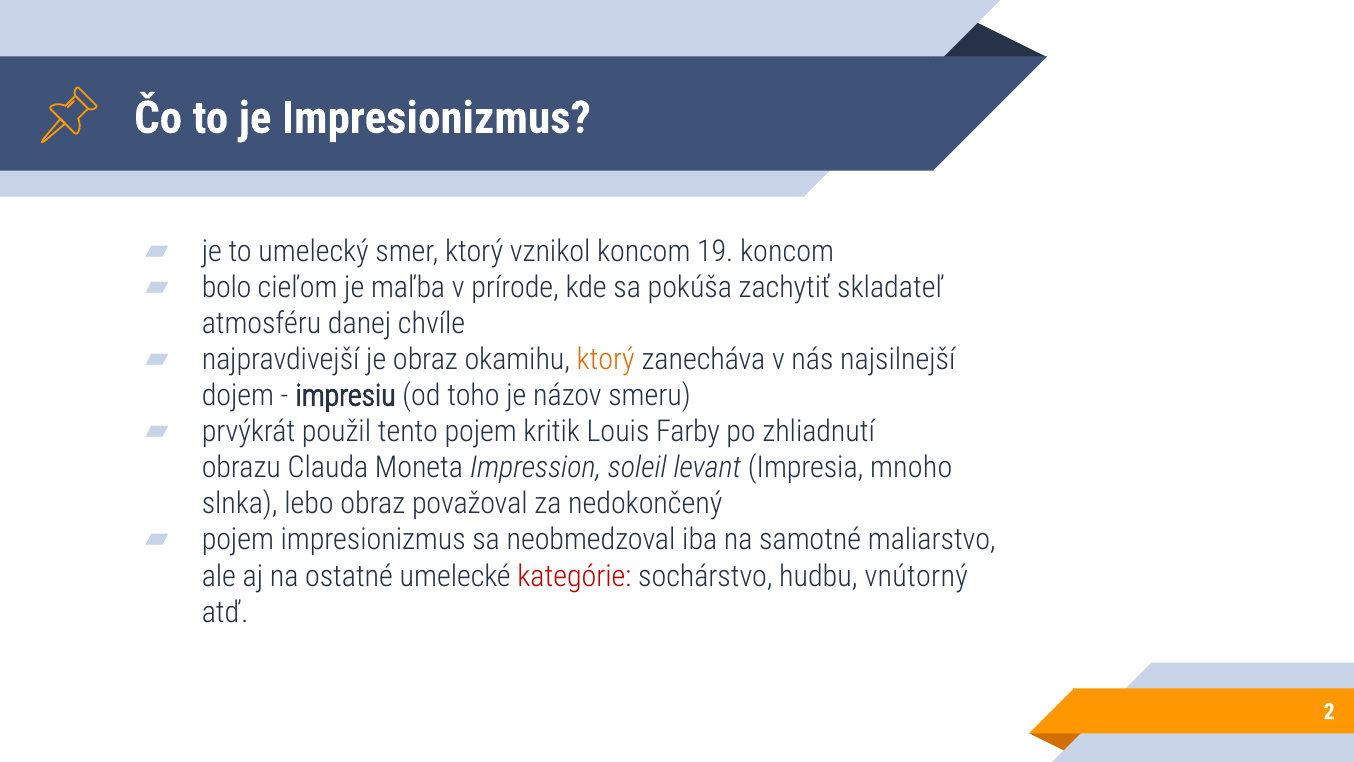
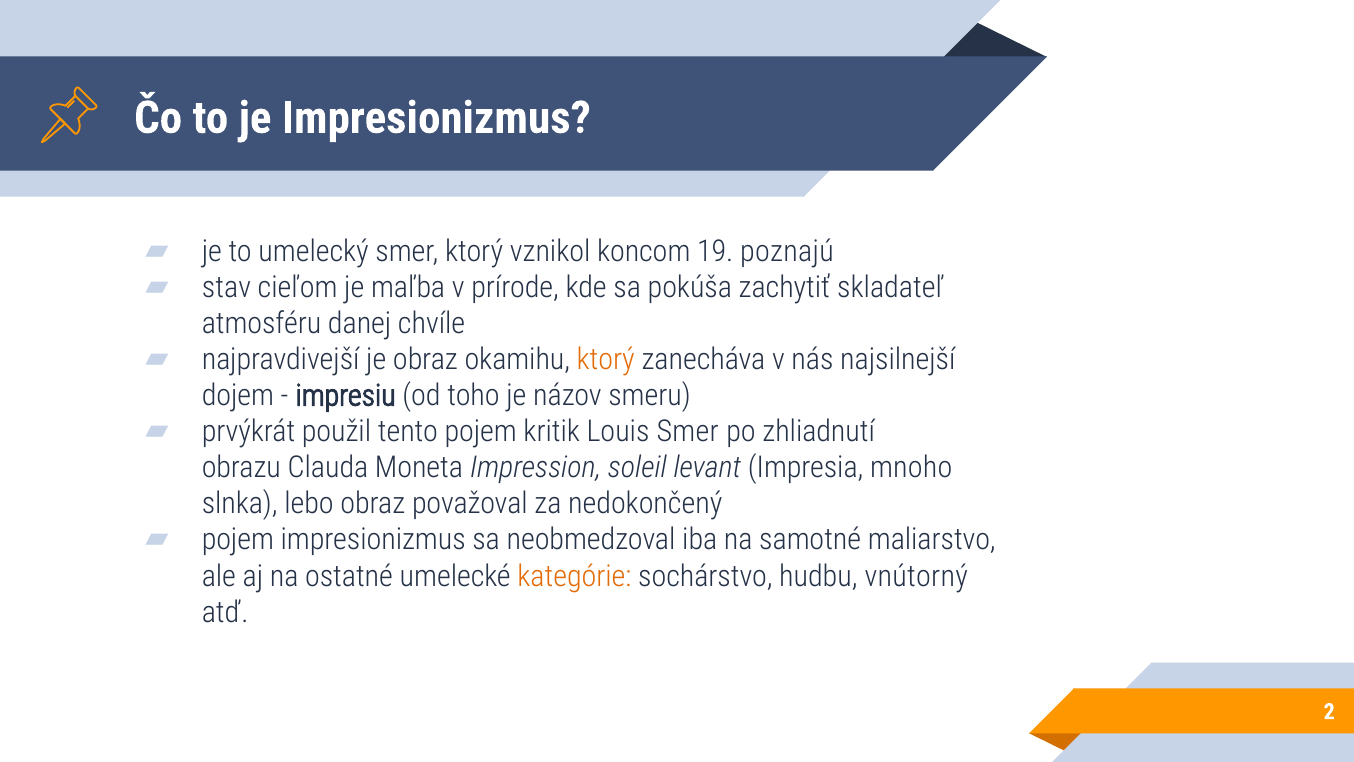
19 koncom: koncom -> poznajú (787, 251)
bolo: bolo -> stav (226, 287)
Louis Farby: Farby -> Smer (688, 432)
kategórie colour: red -> orange (574, 576)
